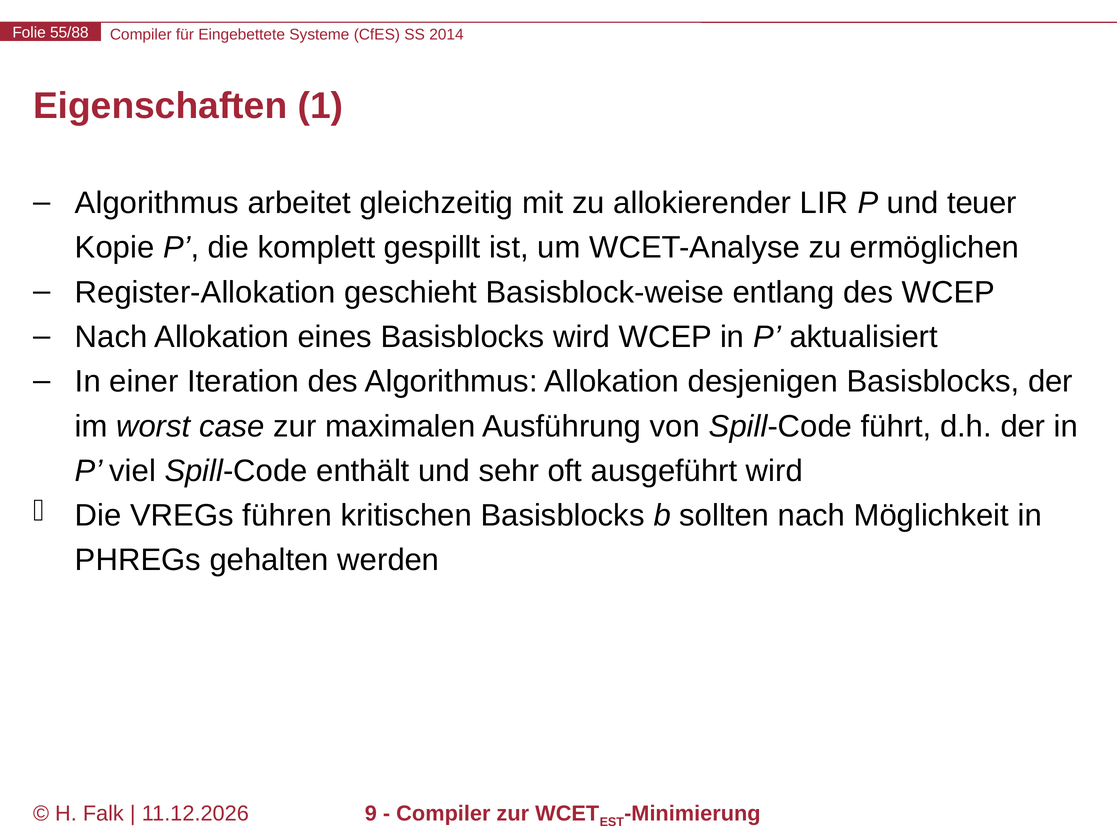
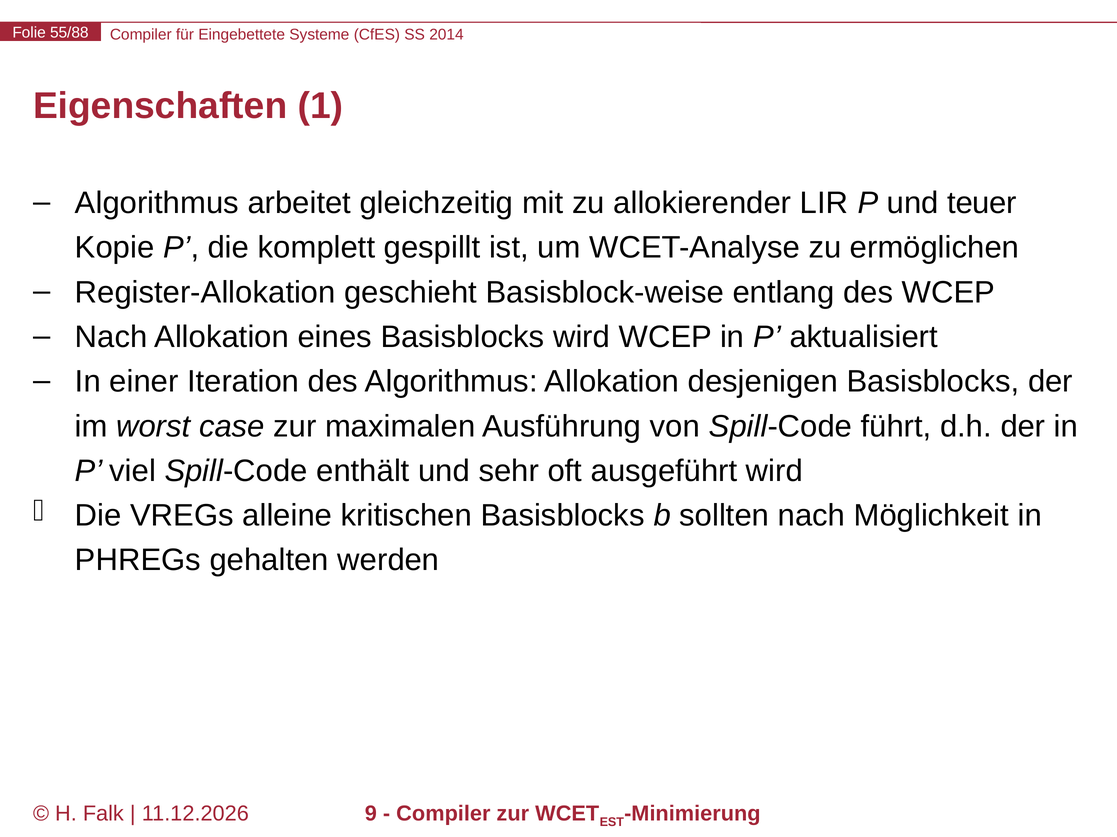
führen: führen -> alleine (287, 516)
